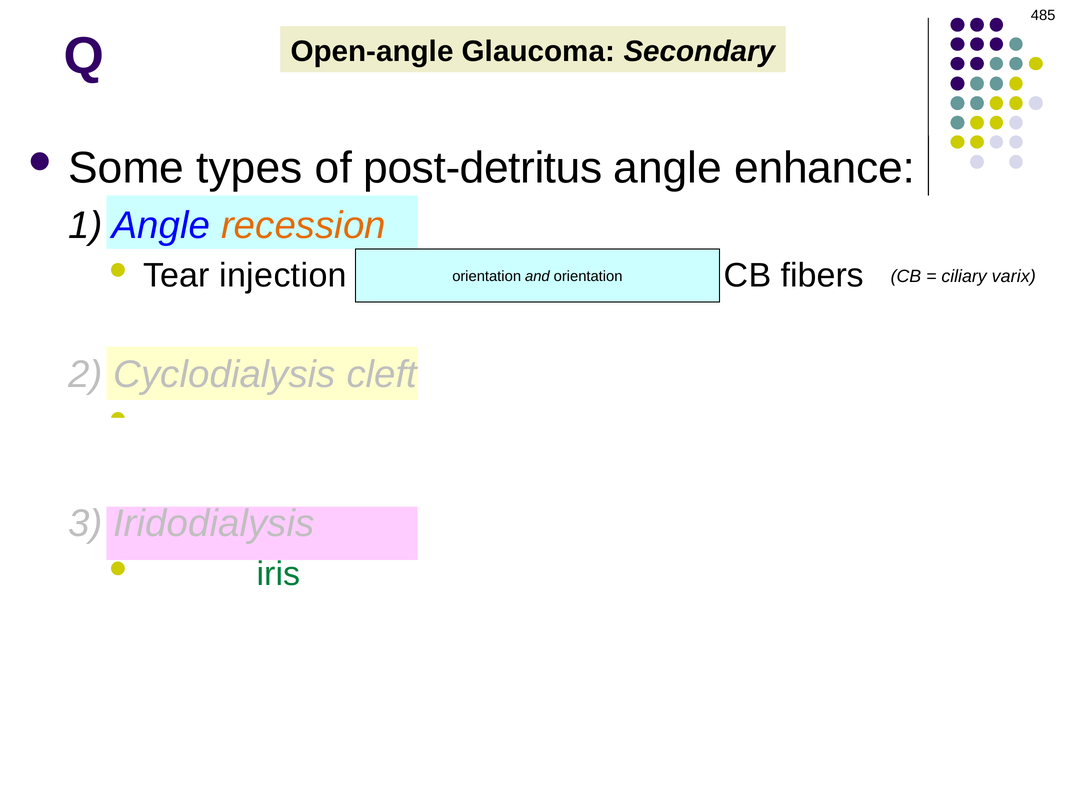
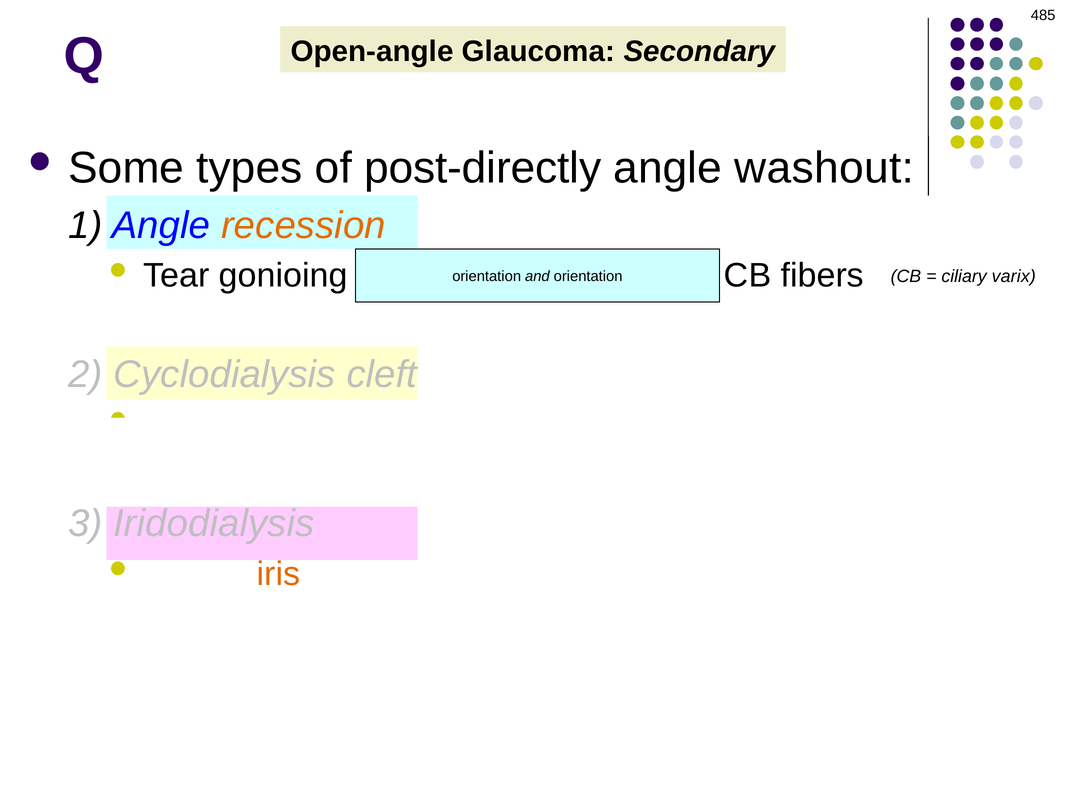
post-detritus: post-detritus -> post-directly (483, 168)
enhance: enhance -> washout (824, 168)
injection: injection -> gonioing (283, 275)
iris colour: green -> orange (279, 573)
